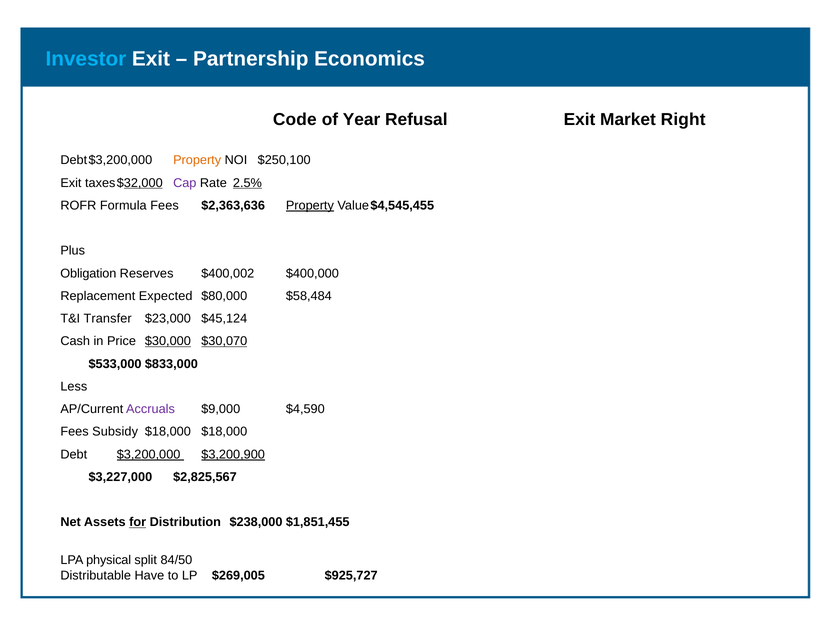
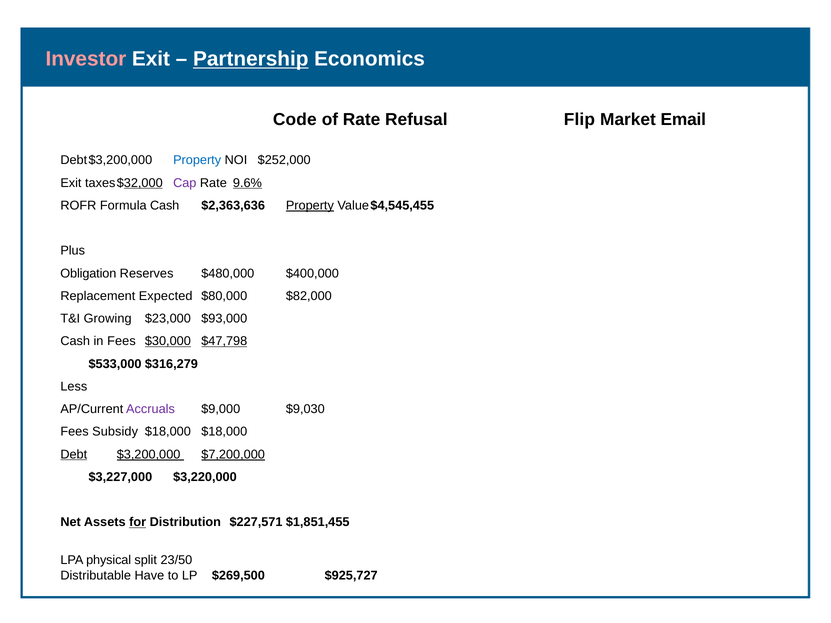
Investor colour: light blue -> pink (86, 59)
Partnership underline: none -> present (251, 59)
of Year: Year -> Rate (362, 120)
Refusal Exit: Exit -> Flip (579, 120)
Right: Right -> Email (683, 120)
Property colour: orange -> blue (197, 160)
$250,100: $250,100 -> $252,000 (284, 160)
2.5%: 2.5% -> 9.6% (247, 183)
Formula Fees: Fees -> Cash (165, 206)
$400,002: $400,002 -> $480,000 (228, 273)
$58,484: $58,484 -> $82,000 (309, 296)
Transfer: Transfer -> Growing (108, 319)
$45,124: $45,124 -> $93,000 (224, 319)
in Price: Price -> Fees (121, 341)
$30,070: $30,070 -> $47,798 (224, 341)
$833,000: $833,000 -> $316,279 (171, 364)
$4,590: $4,590 -> $9,030 (305, 409)
Debt underline: none -> present (74, 455)
$3,200,900: $3,200,900 -> $7,200,000 (233, 455)
$2,825,567: $2,825,567 -> $3,220,000 (205, 477)
$238,000: $238,000 -> $227,571 (256, 523)
84/50: 84/50 -> 23/50 (176, 560)
$269,005: $269,005 -> $269,500 (238, 576)
